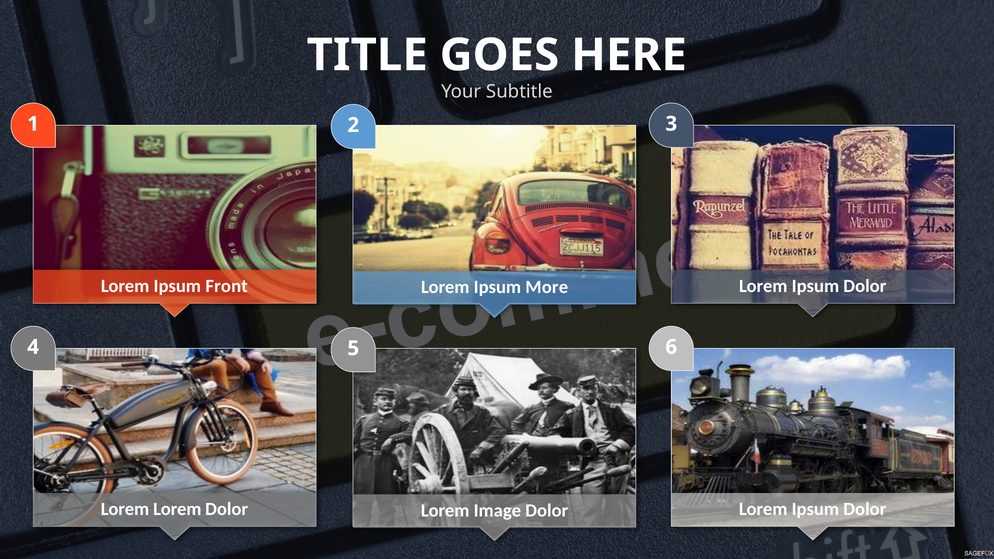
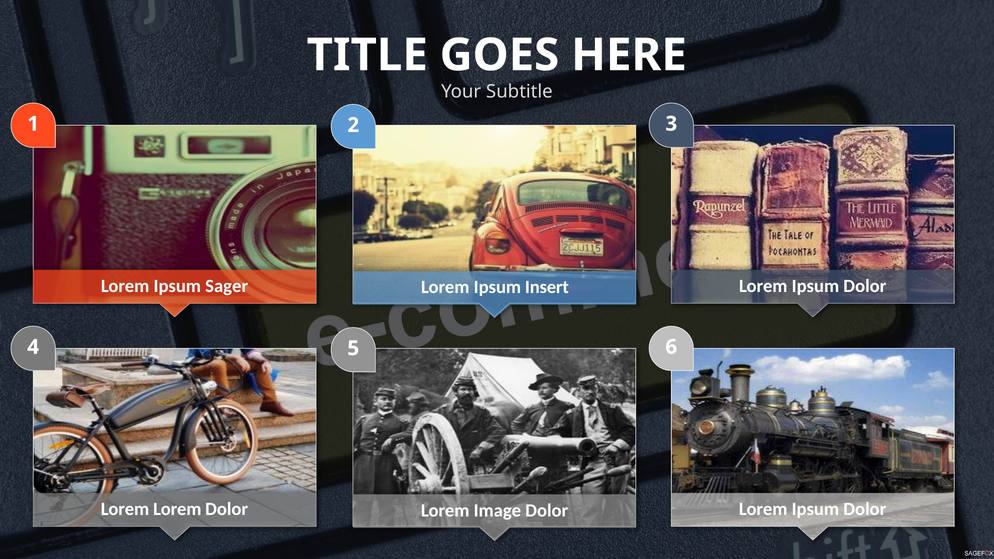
Front: Front -> Sager (227, 286)
More: More -> Insert (547, 287)
